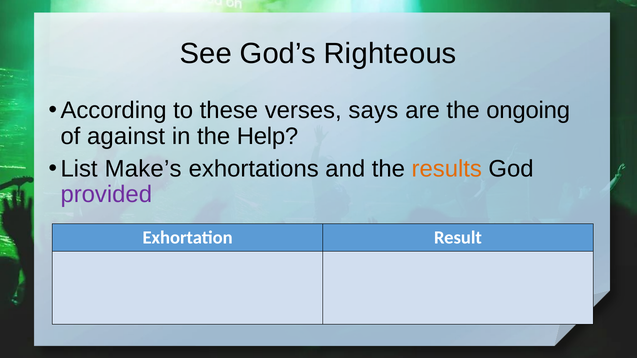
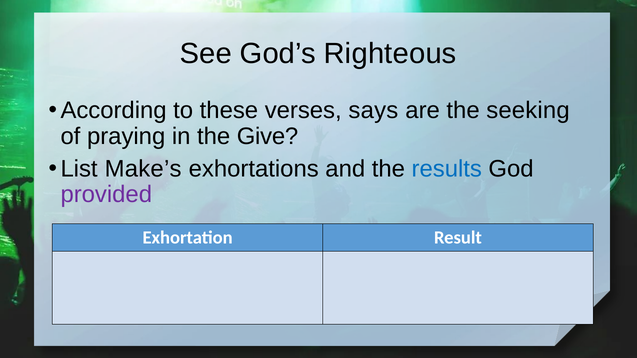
ongoing: ongoing -> seeking (528, 111)
against: against -> praying (126, 136)
Help: Help -> Give (268, 136)
results colour: orange -> blue (447, 169)
